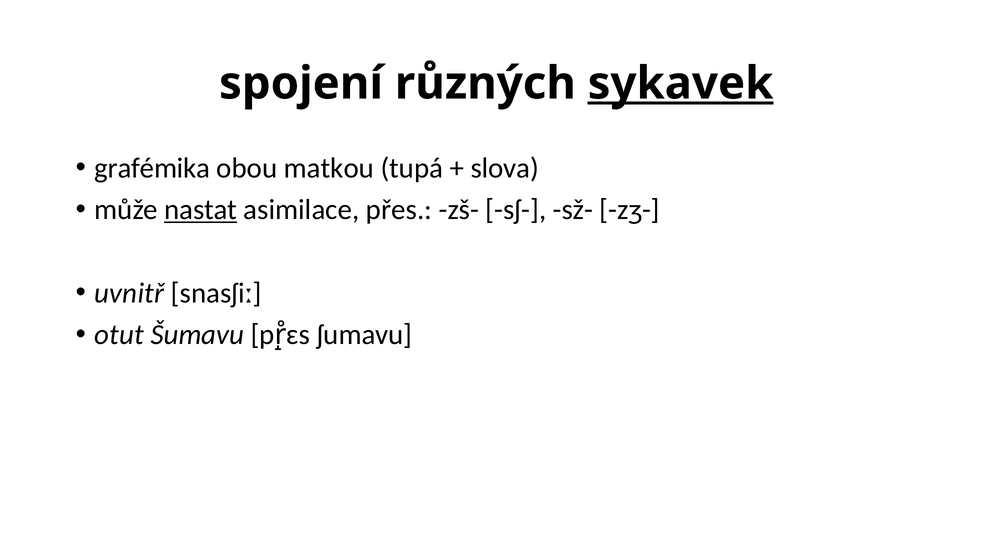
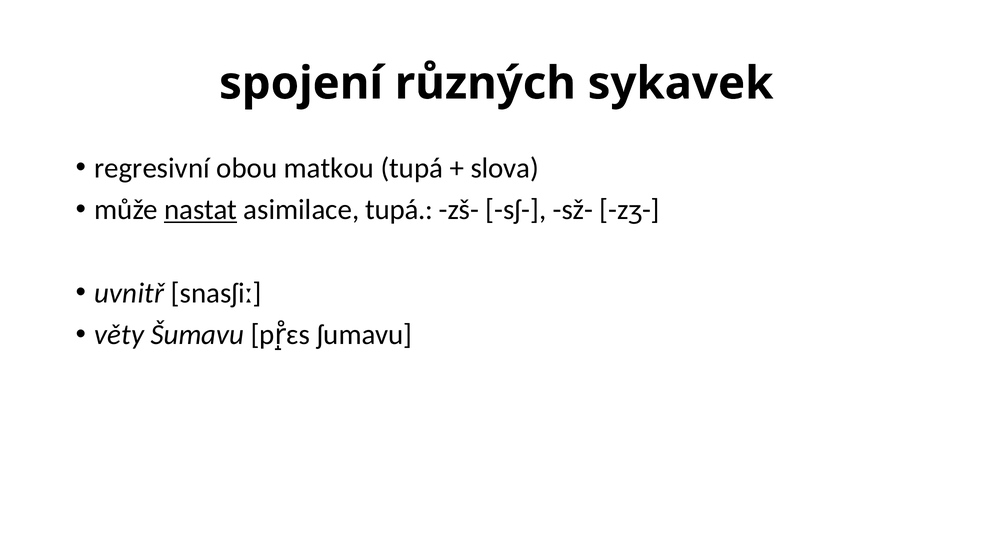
sykavek underline: present -> none (681, 83)
grafémika: grafémika -> regresivní (152, 168)
asimilace přes: přes -> tupá (399, 210)
otut: otut -> věty (119, 334)
